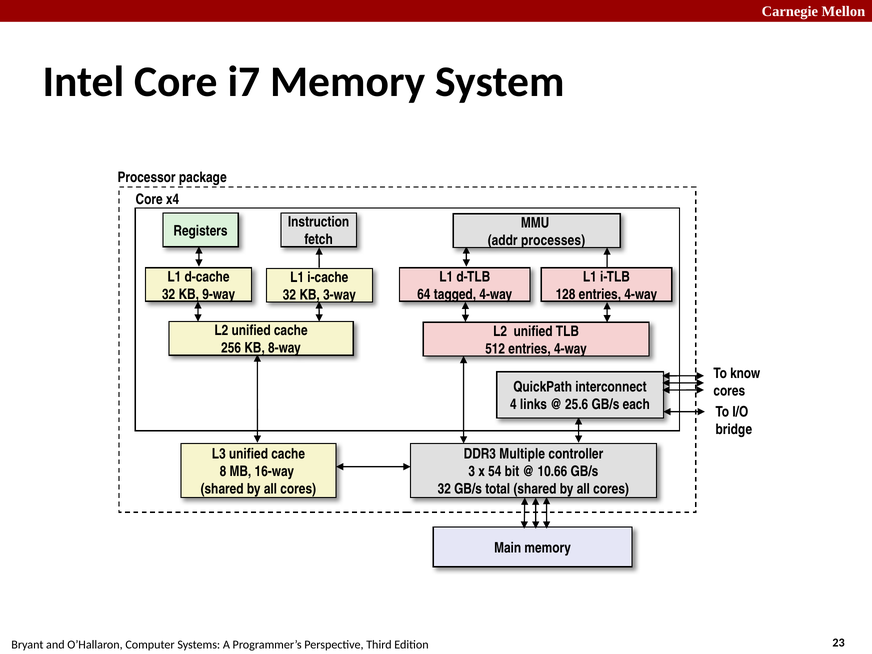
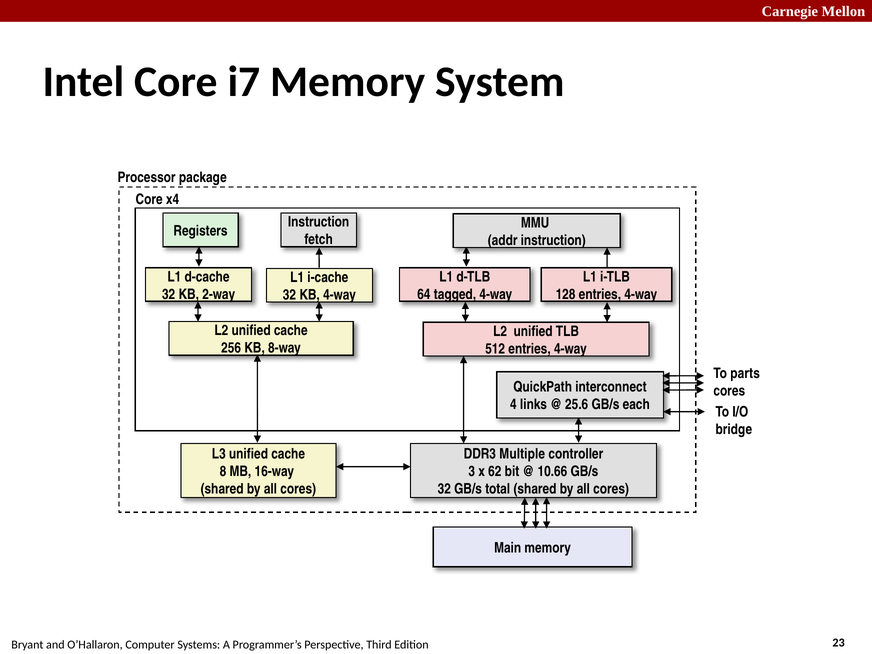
addr processes: processes -> instruction (553, 240)
9-way: 9-way -> 2-way (219, 294)
KB 3-way: 3-way -> 4-way (340, 295)
know: know -> parts (745, 374)
54: 54 -> 62 (495, 472)
